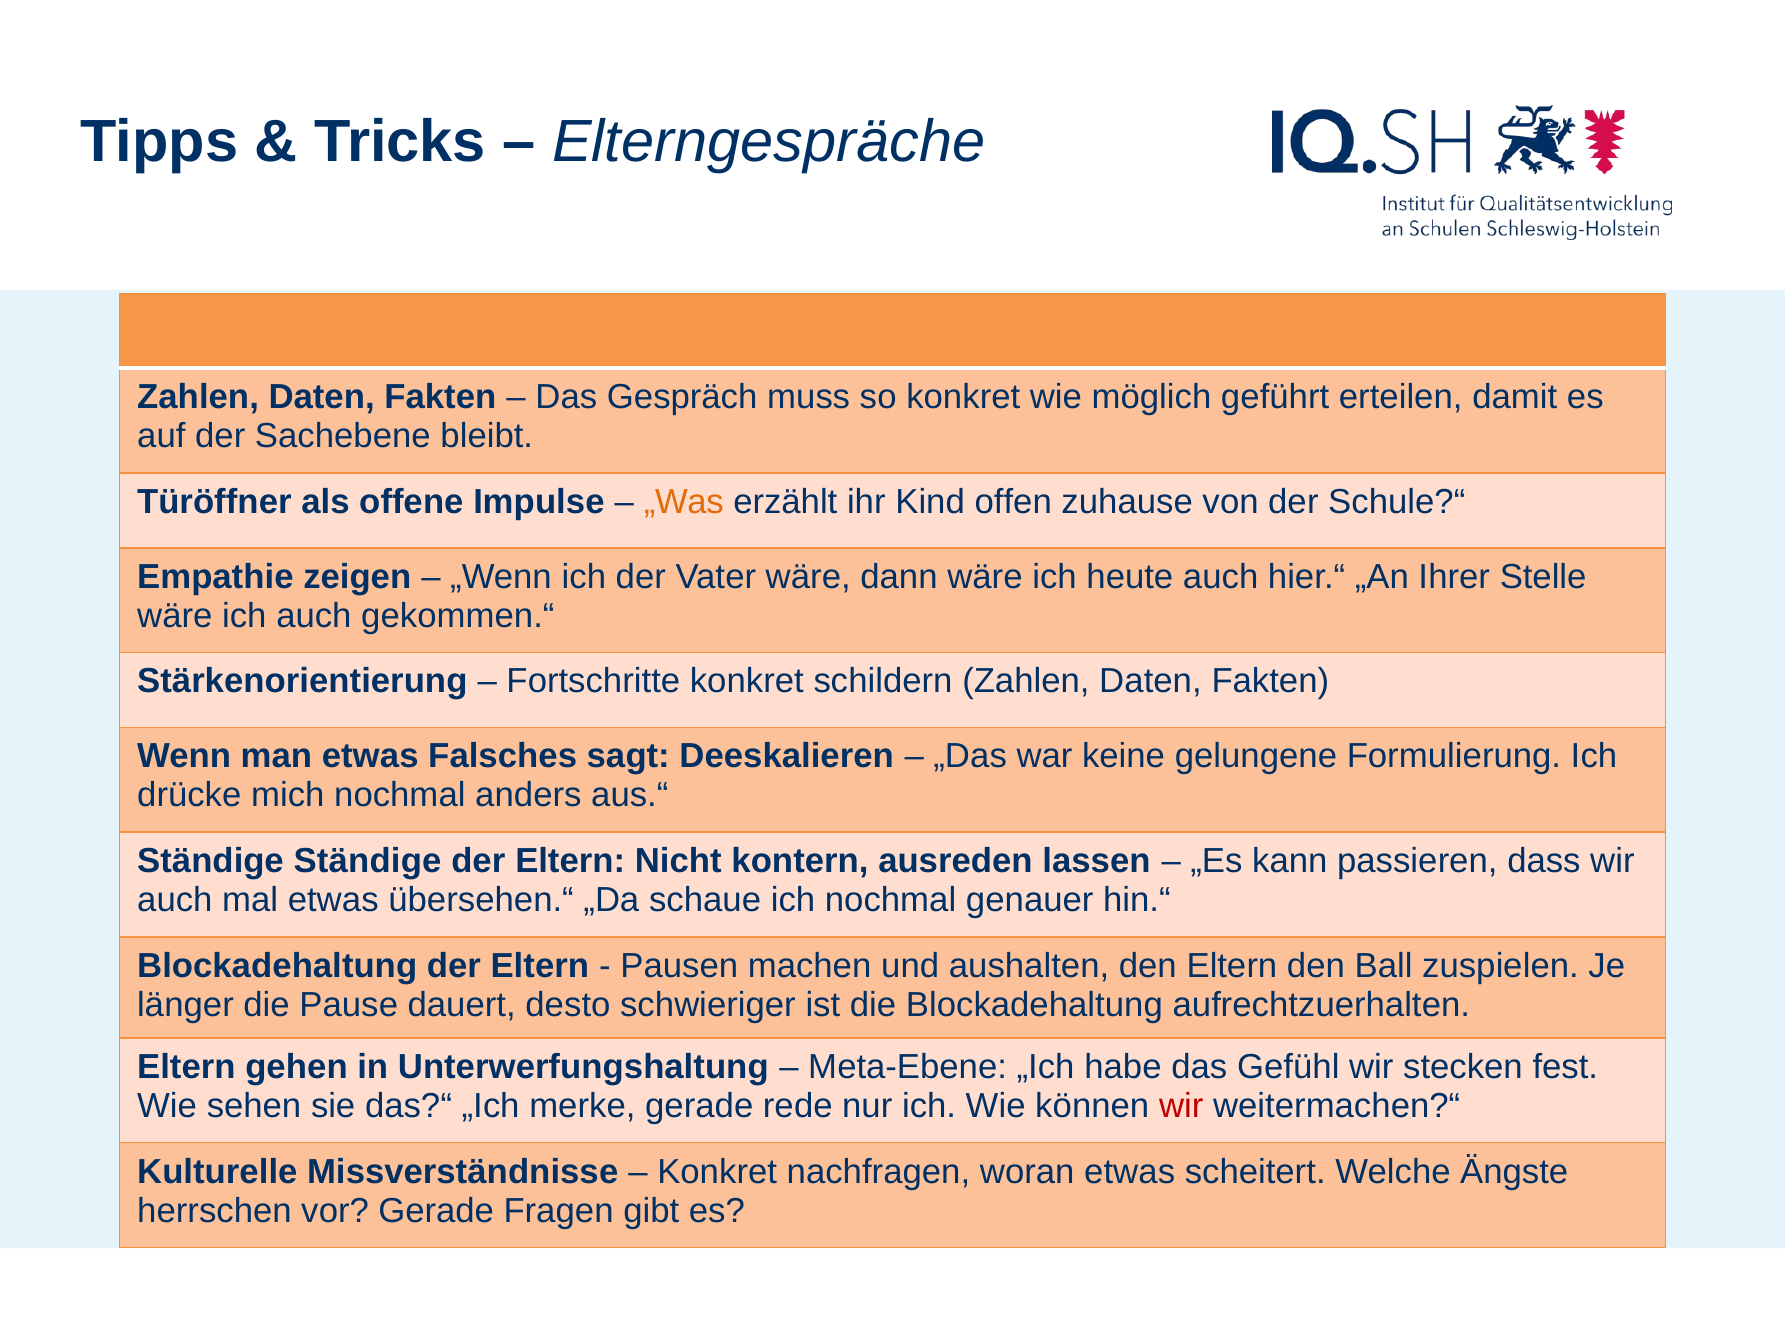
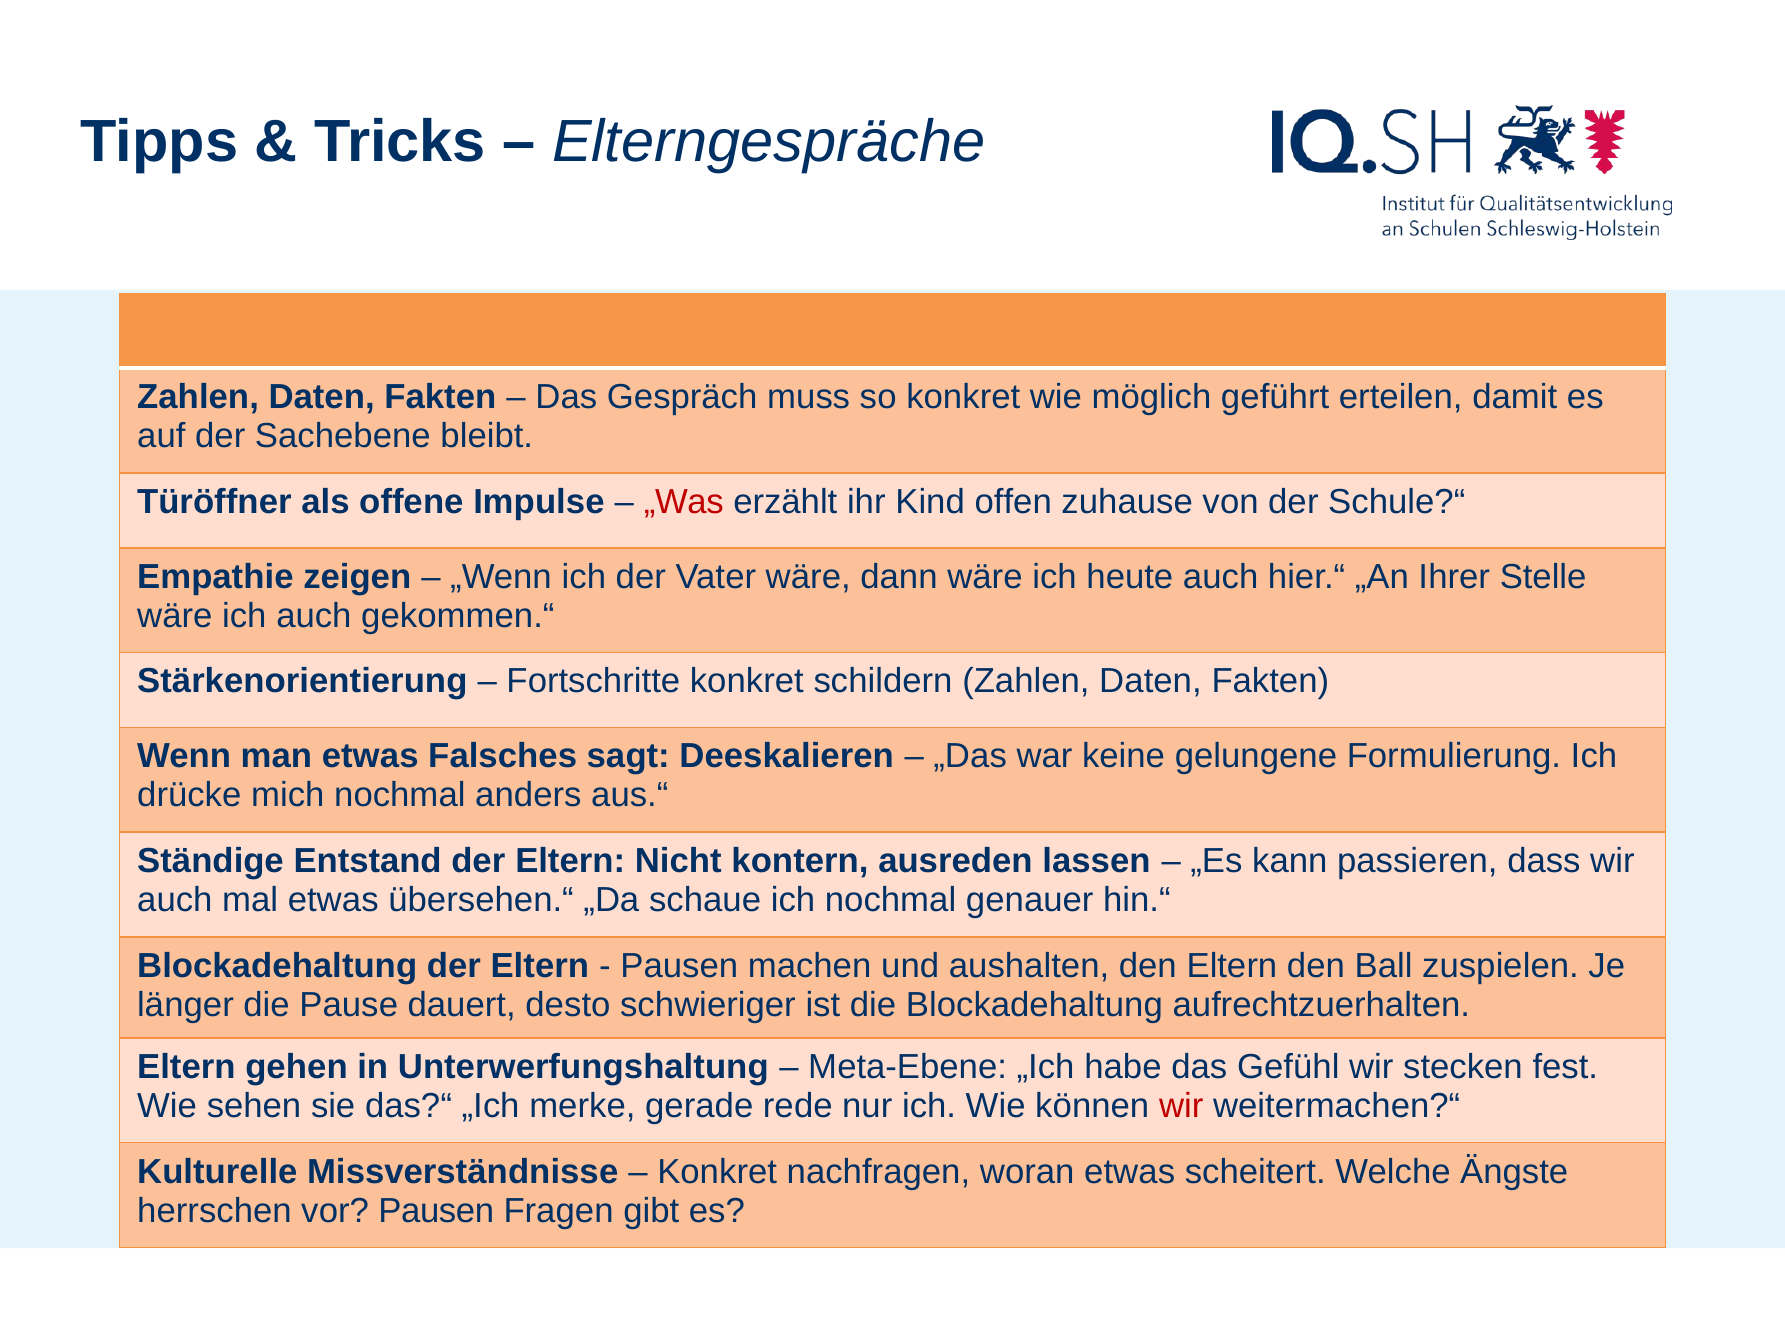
„Was colour: orange -> red (684, 502)
Ständige Ständige: Ständige -> Entstand (368, 861)
vor Gerade: Gerade -> Pausen (436, 1210)
